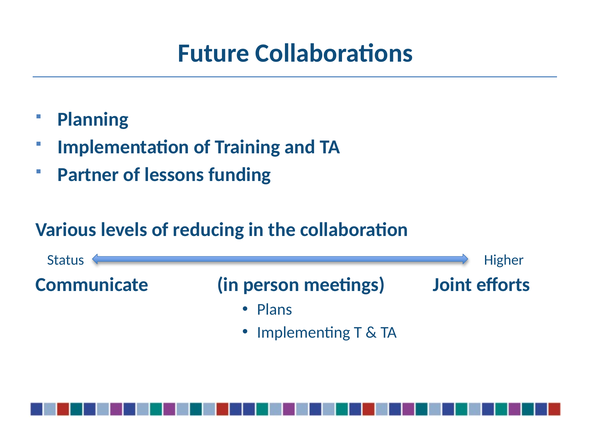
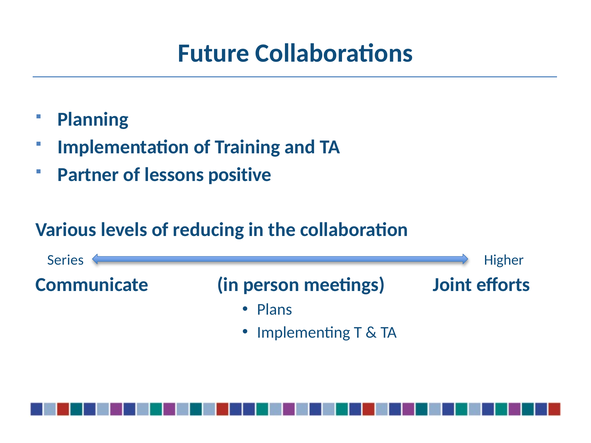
funding: funding -> positive (240, 175)
Status: Status -> Series (65, 260)
